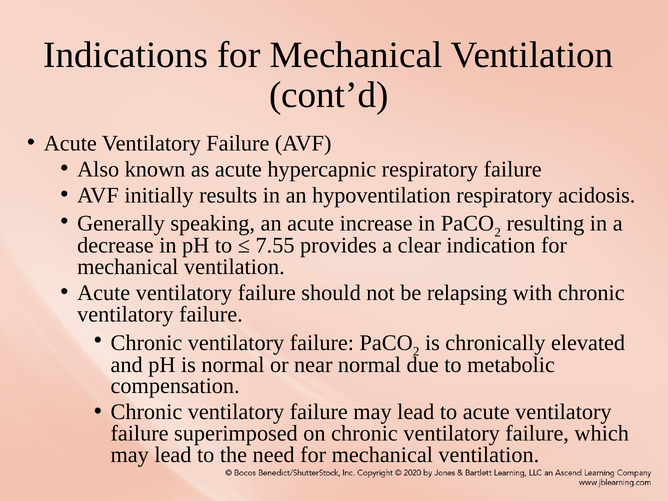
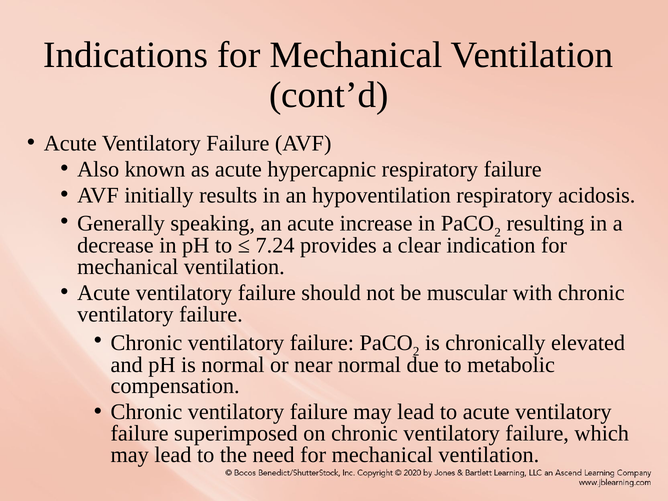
7.55: 7.55 -> 7.24 (275, 246)
relapsing: relapsing -> muscular (467, 293)
